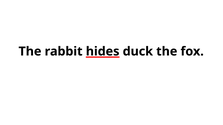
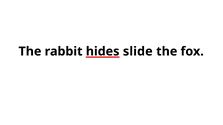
duck: duck -> slide (138, 52)
